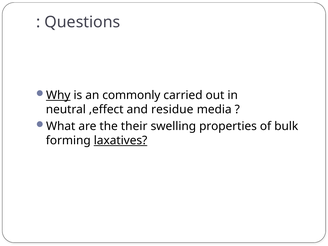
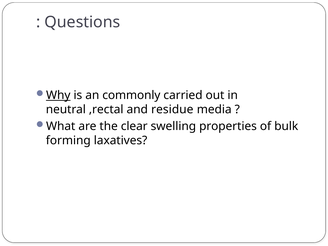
,effect: ,effect -> ,rectal (106, 109)
their: their -> clear (134, 126)
laxatives underline: present -> none (121, 140)
